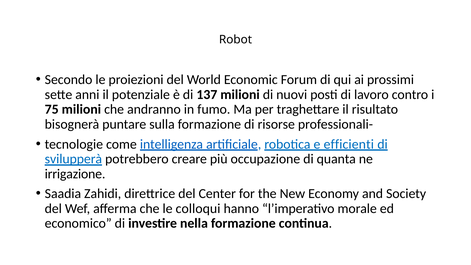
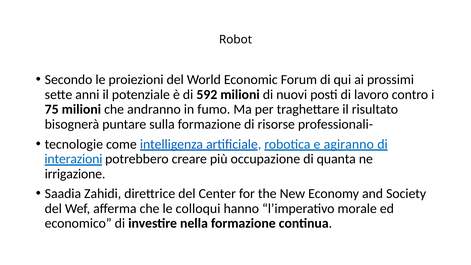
137: 137 -> 592 (207, 94)
efficienti: efficienti -> agiranno (349, 144)
svilupperà: svilupperà -> interazioni (73, 159)
